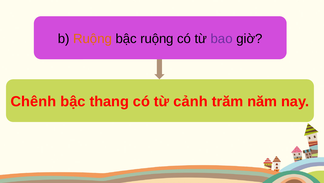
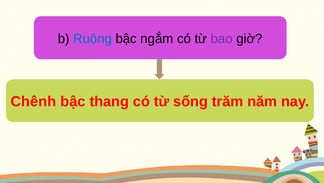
Ruộng colour: orange -> blue (93, 39)
bậc ruộng: ruộng -> ngắm (157, 39)
cảnh: cảnh -> sống (191, 101)
